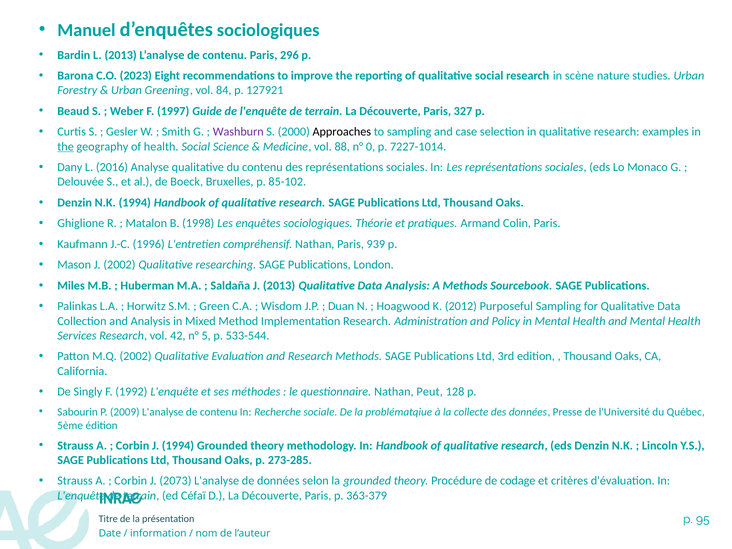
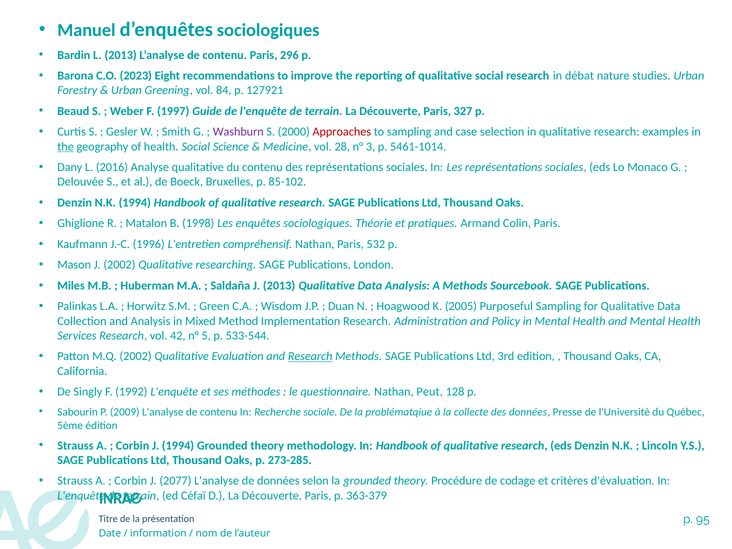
scène: scène -> débat (579, 76)
Approaches colour: black -> red (342, 132)
88: 88 -> 28 (342, 147)
0: 0 -> 3 (371, 147)
7227-1014: 7227-1014 -> 5461-1014 (418, 147)
939: 939 -> 532 (376, 244)
2012: 2012 -> 2005 (461, 306)
Research underline: none -> present (310, 356)
2073: 2073 -> 2077 (175, 481)
